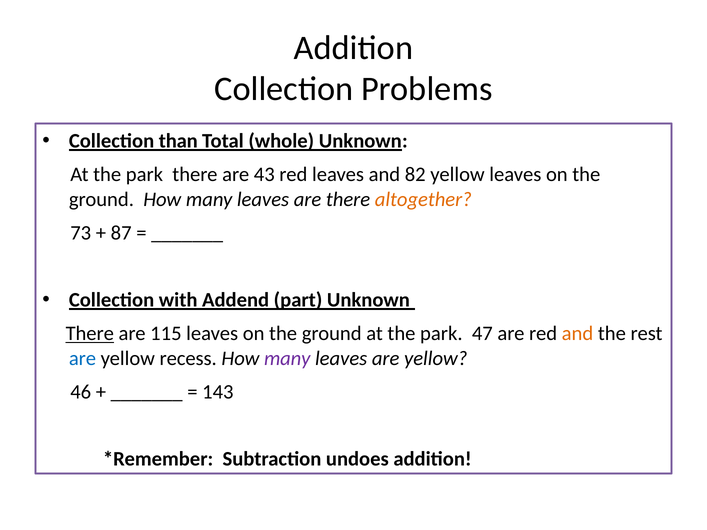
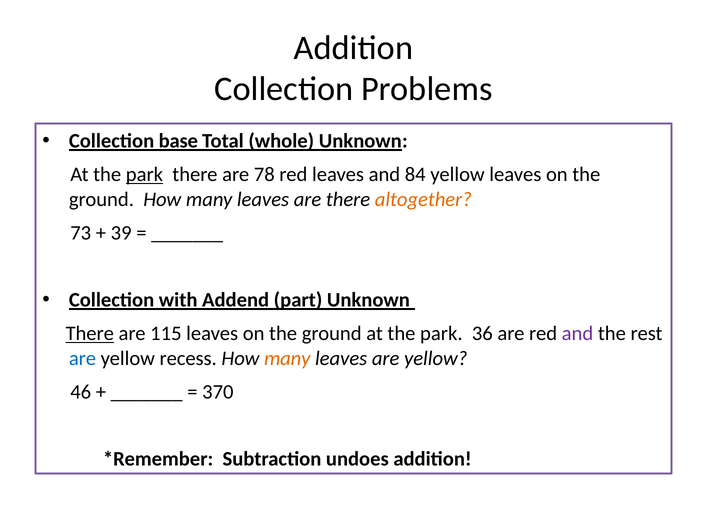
than: than -> base (178, 141)
park underline: none -> present (144, 175)
43: 43 -> 78 (264, 175)
82: 82 -> 84 (415, 175)
87: 87 -> 39 (121, 233)
47: 47 -> 36 (482, 334)
and colour: orange -> purple (577, 334)
many colour: purple -> orange (287, 359)
143: 143 -> 370 (218, 392)
